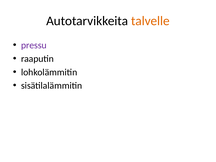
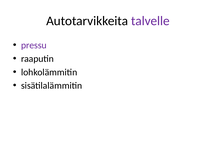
talvelle colour: orange -> purple (150, 21)
